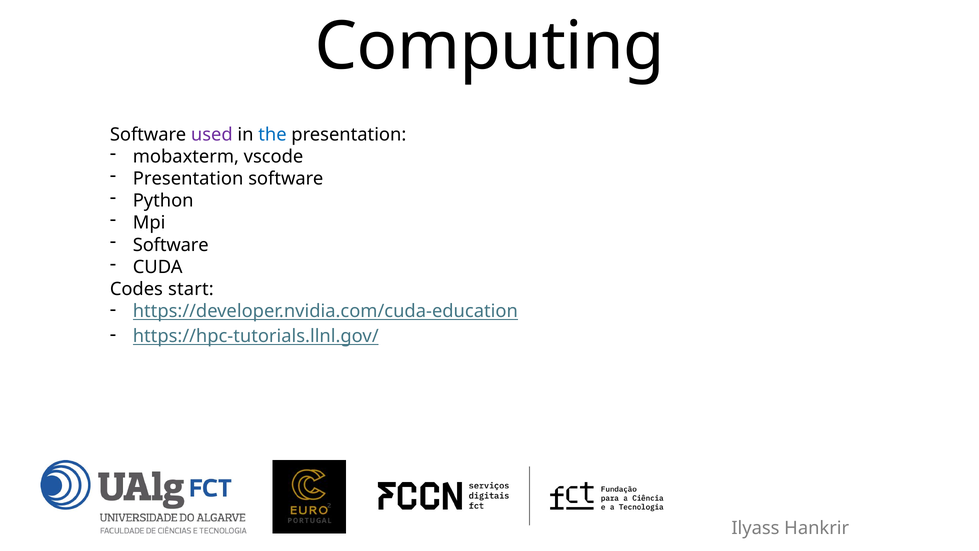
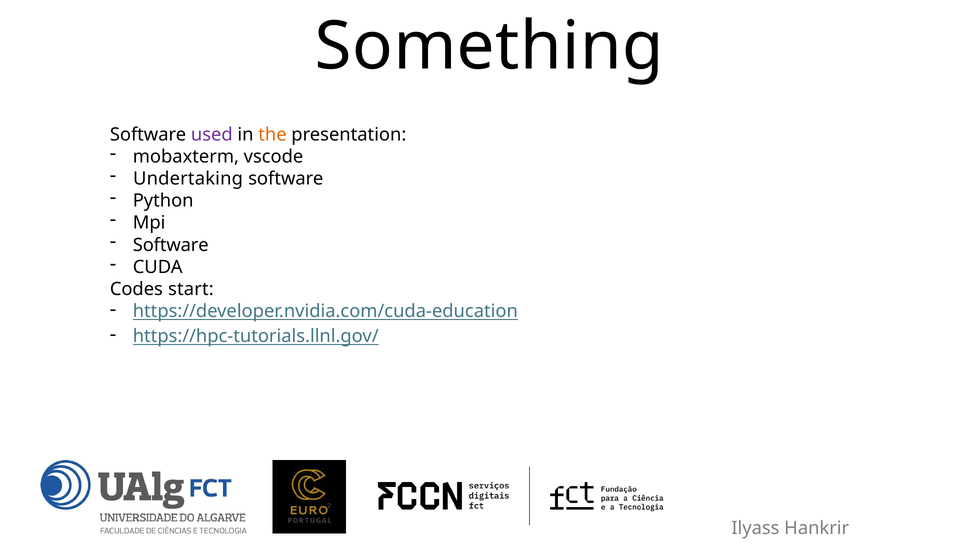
Computing: Computing -> Something (489, 46)
the colour: blue -> orange (273, 135)
Presentation: Presentation -> Undertaking (188, 179)
